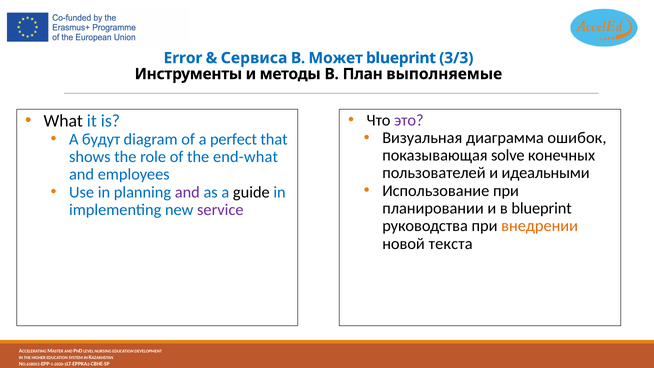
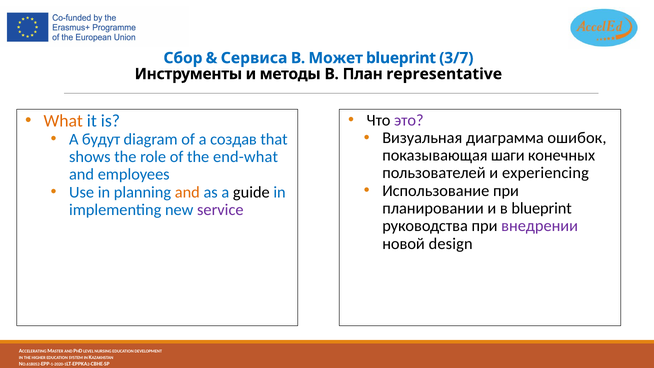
Error: Error -> Сбор (183, 58)
3/3: 3/3 -> 3/7 (456, 58)
выполняемые: выполняемые -> representative (444, 74)
What colour: black -> orange (63, 121)
perfect: perfect -> создав (233, 139)
solve: solve -> шаги (508, 155)
идеальными: идеальными -> experiencing (545, 173)
and colour: purple -> orange (187, 192)
внедрении colour: orange -> purple (540, 226)
текста: текста -> design (451, 244)
